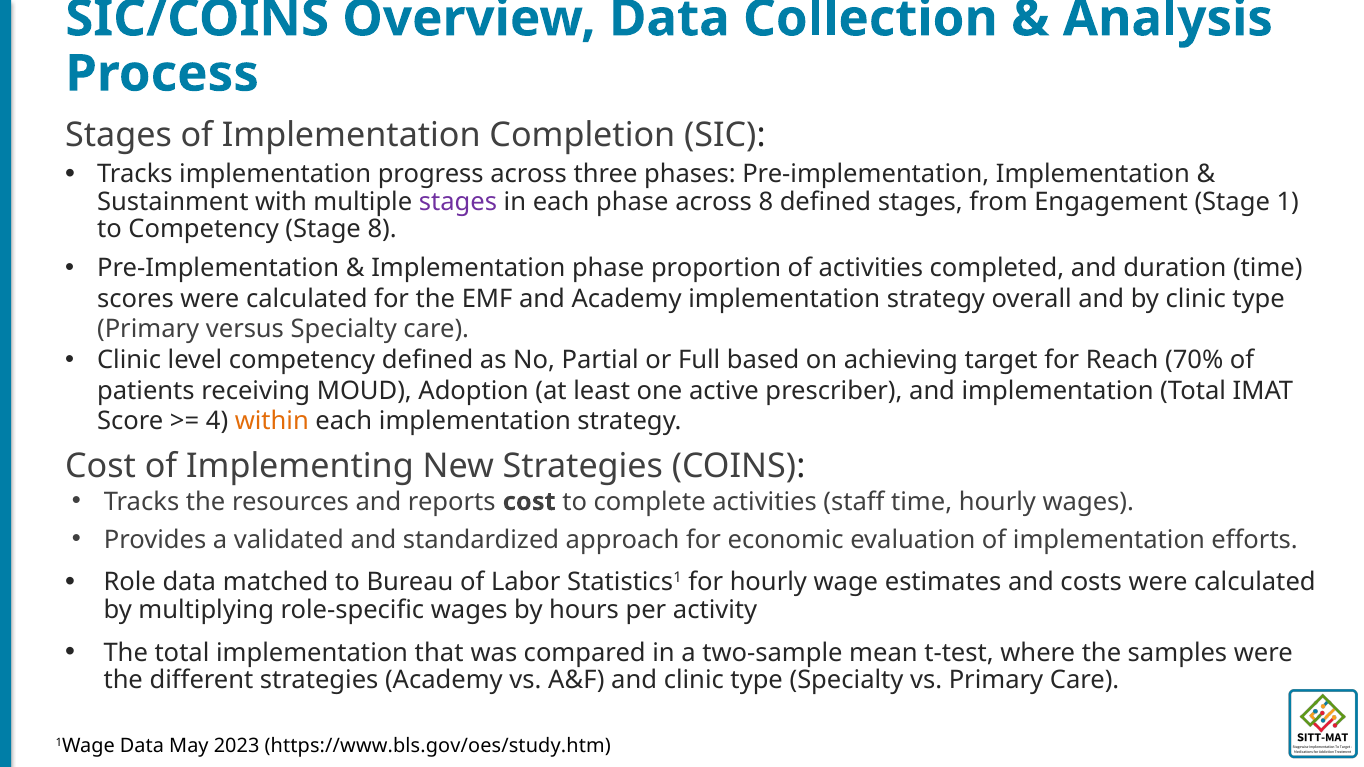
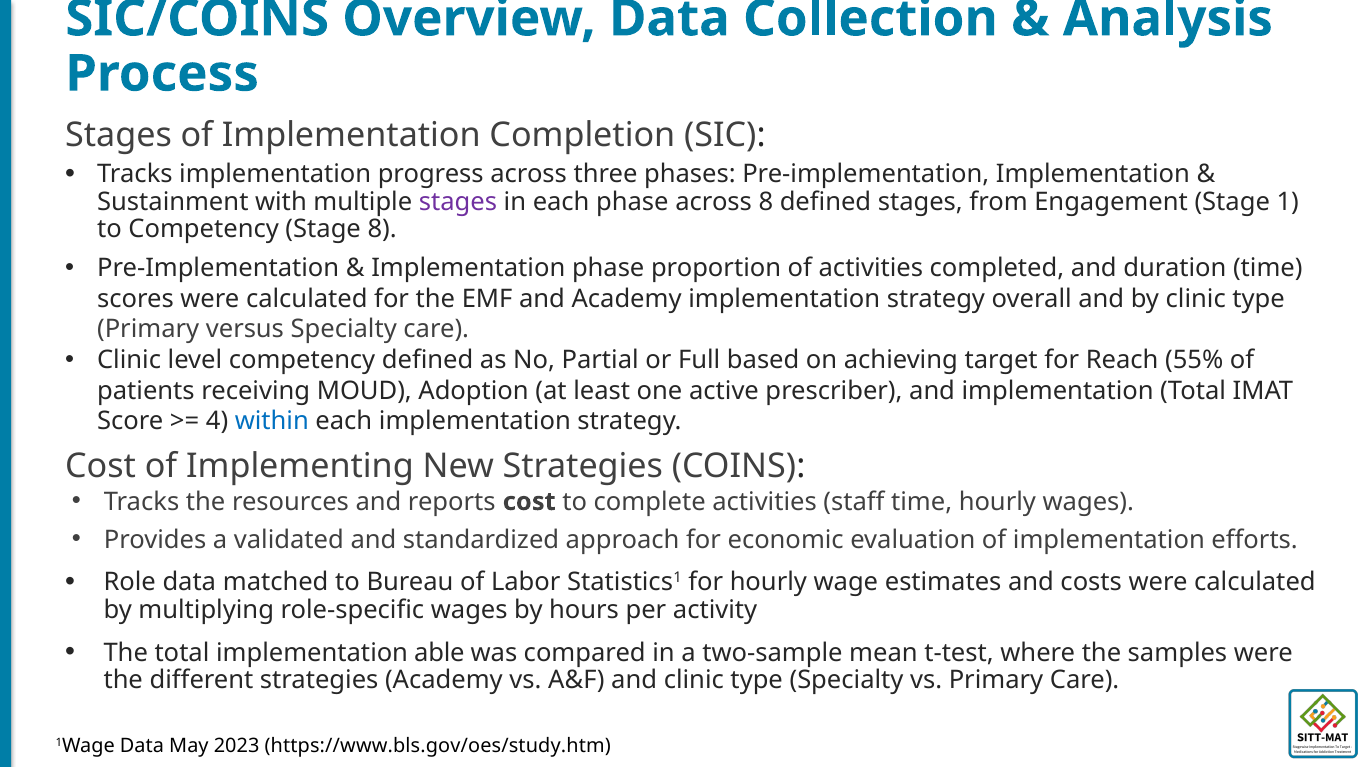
70%: 70% -> 55% (1194, 360)
within colour: orange -> blue (272, 422)
that: that -> able (439, 653)
